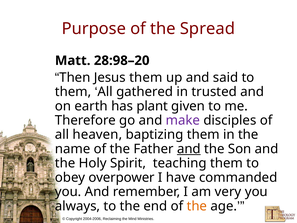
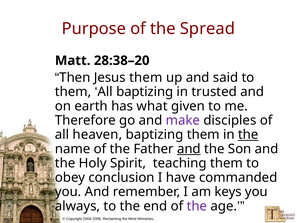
28:98–20: 28:98–20 -> 28:38–20 (122, 61)
All gathered: gathered -> baptizing (145, 92)
plant: plant -> what (152, 106)
the underline: none -> present (248, 134)
overpower: overpower -> conclusion (121, 177)
very: very -> keys (228, 192)
the colour: orange -> purple (197, 206)
